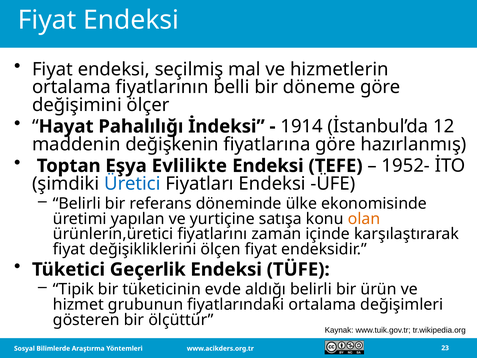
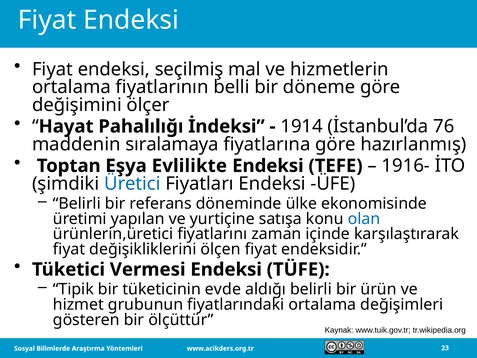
12: 12 -> 76 (444, 126)
değişkenin: değişkenin -> sıralamaya (172, 144)
1952-: 1952- -> 1916- (406, 166)
olan colour: orange -> blue (364, 219)
Geçerlik: Geçerlik -> Vermesi (148, 269)
